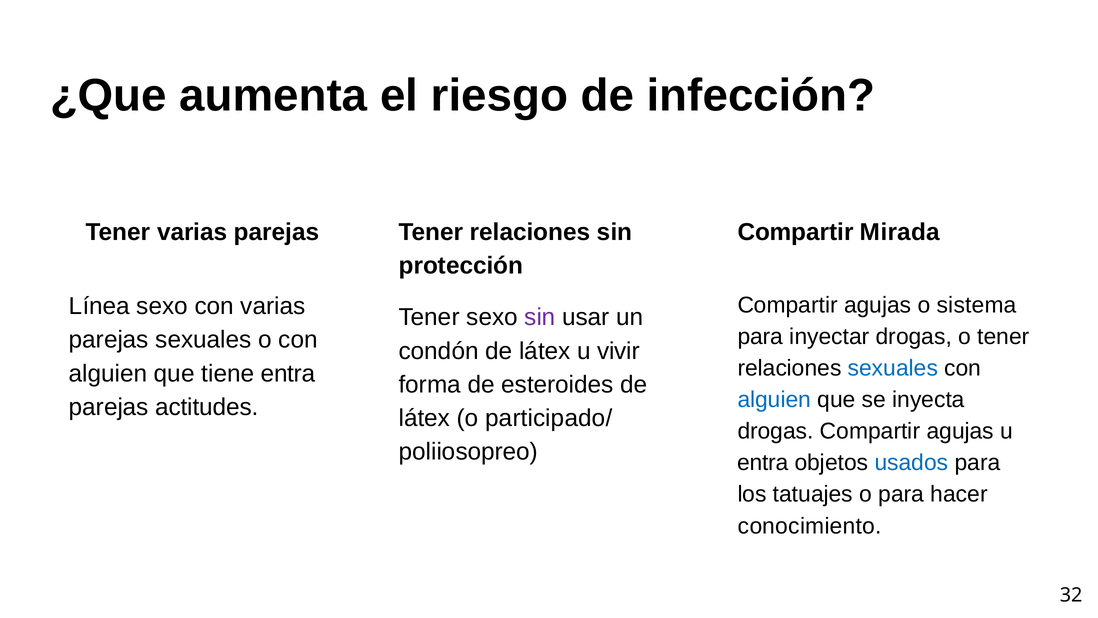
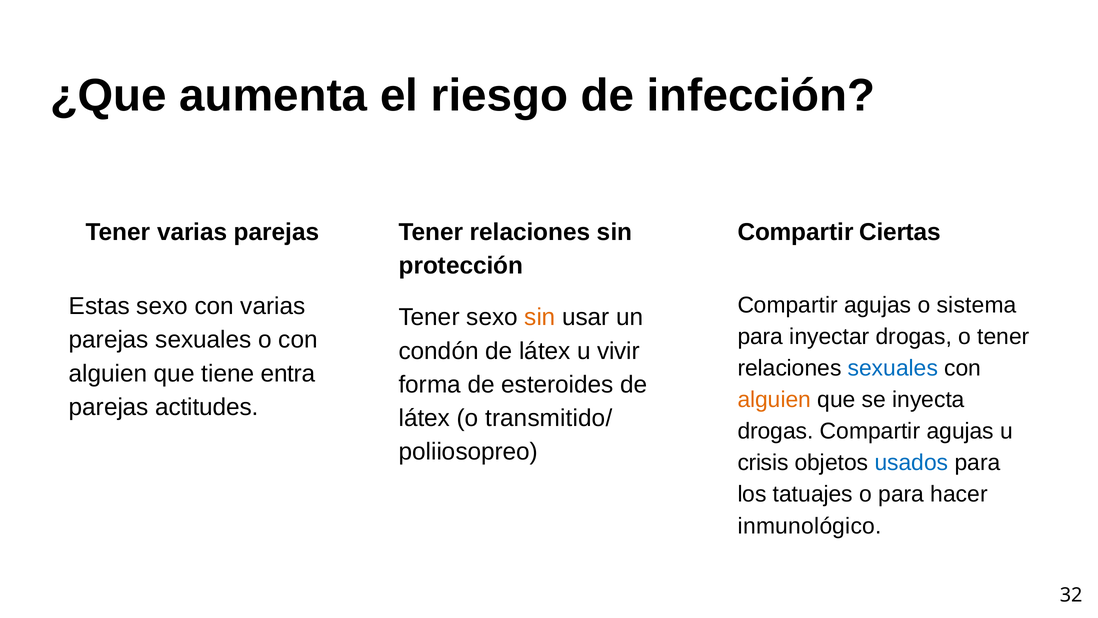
Mirada: Mirada -> Ciertas (900, 232)
Línea: Línea -> Estas (99, 306)
sin colour: purple -> orange (540, 317)
alguien colour: blue -> orange (774, 399)
participado/: participado/ -> transmitido/ (549, 418)
entra: entra -> crisis (763, 463)
conocimiento: conocimiento -> inmunológico (810, 526)
